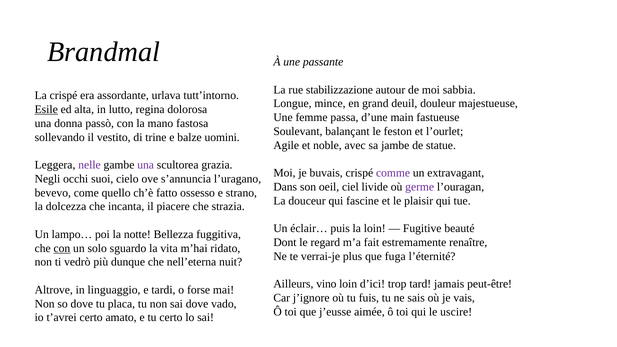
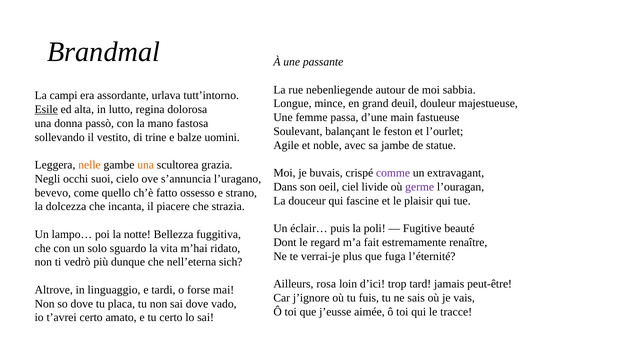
stabilizzazione: stabilizzazione -> nebenliegende (339, 90)
La crispé: crispé -> campi (64, 96)
nelle colour: purple -> orange (90, 165)
una colour: purple -> orange (146, 165)
la loin: loin -> poli (375, 229)
con underline: present -> none (62, 248)
nuit: nuit -> sich (231, 262)
vino: vino -> rosa (326, 284)
uscire: uscire -> tracce (456, 312)
